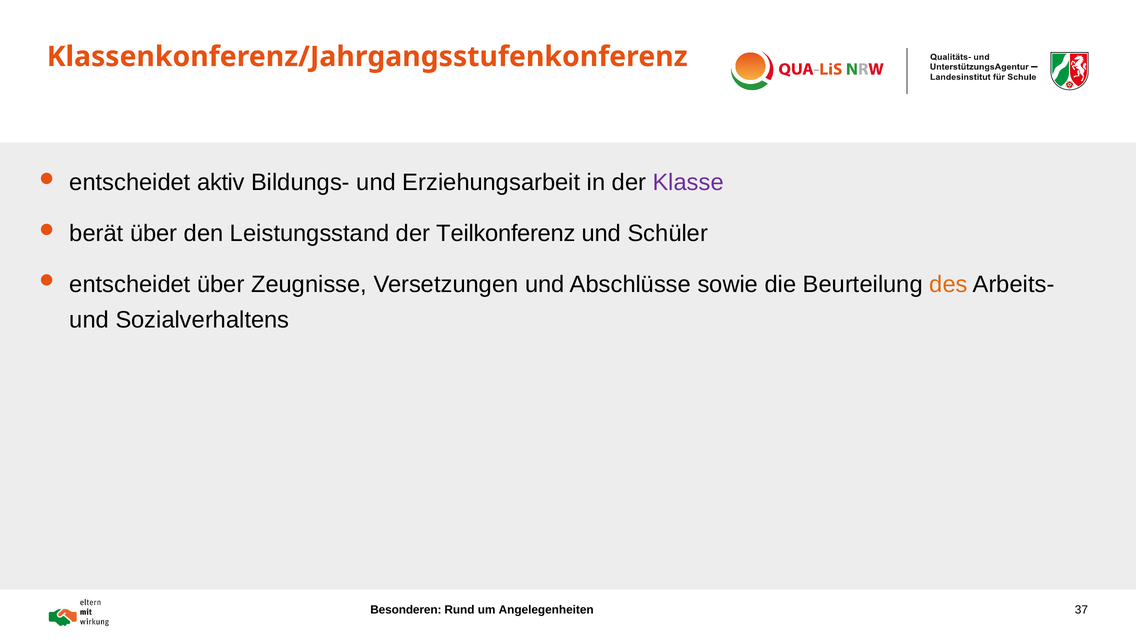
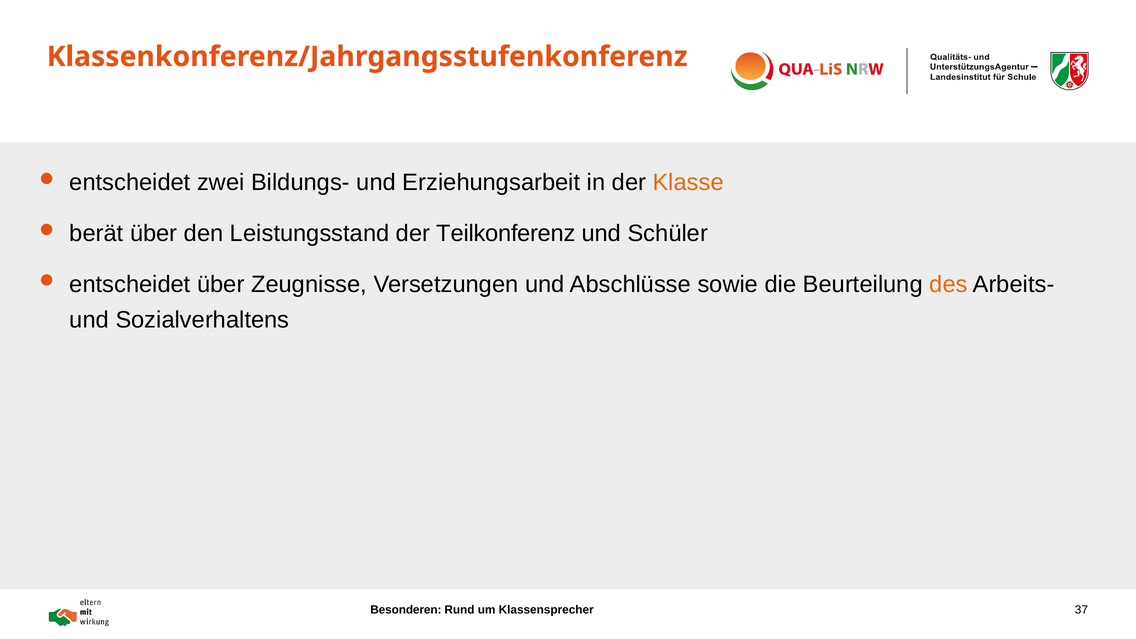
aktiv: aktiv -> zwei (221, 183)
Klasse colour: purple -> orange (688, 183)
Angelegenheiten: Angelegenheiten -> Klassensprecher (546, 610)
